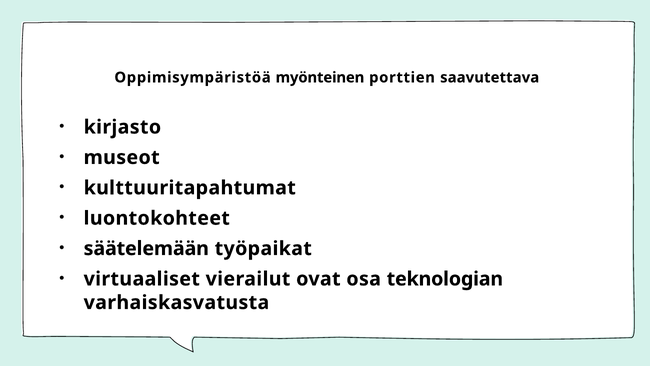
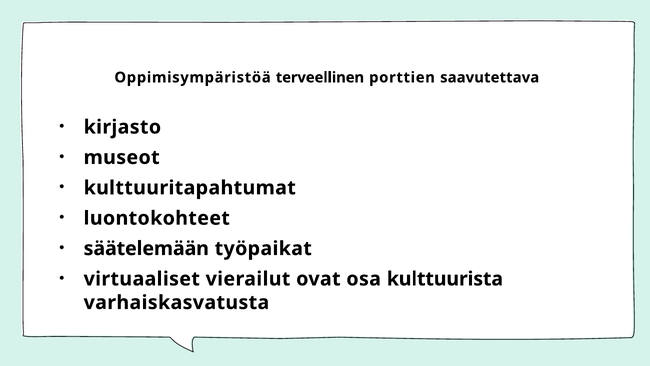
myönteinen: myönteinen -> terveellinen (320, 77)
teknologian: teknologian -> kulttuurista (445, 279)
